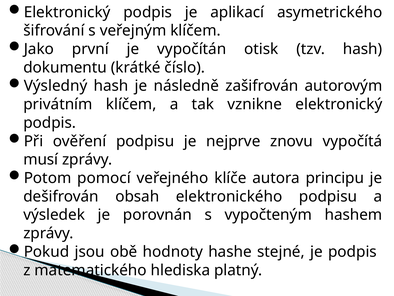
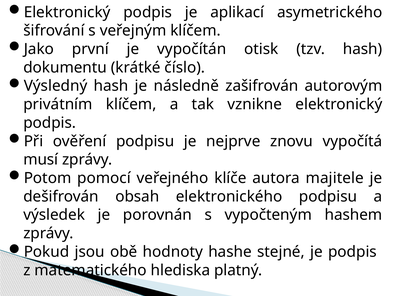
principu: principu -> majitele (335, 178)
